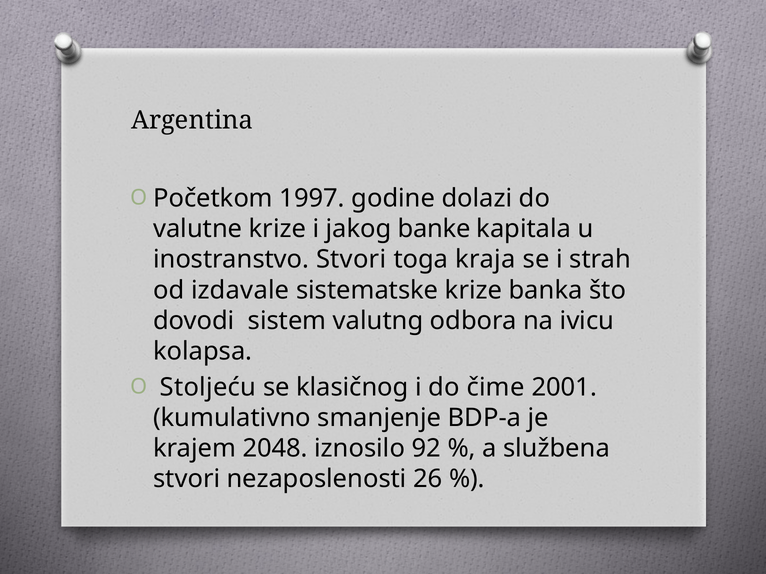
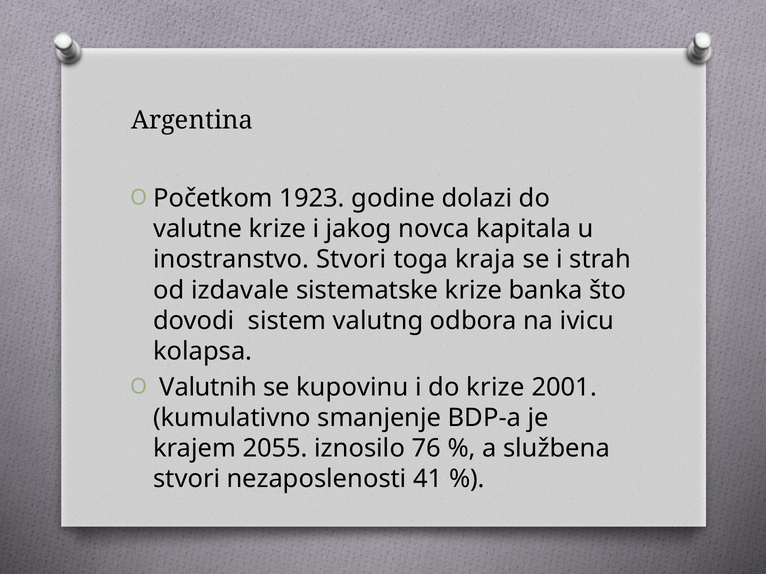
1997: 1997 -> 1923 (312, 198)
banke: banke -> novca (434, 229)
Stoljeću: Stoljeću -> Valutnih (208, 387)
klasičnog: klasičnog -> kupovinu (352, 387)
do čime: čime -> krize (495, 387)
2048: 2048 -> 2055 (275, 449)
92: 92 -> 76 (426, 449)
26: 26 -> 41 (428, 479)
